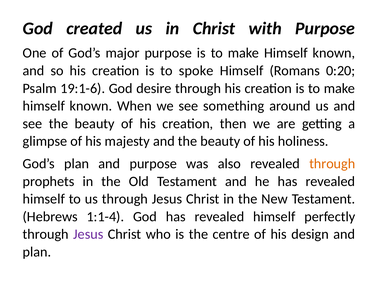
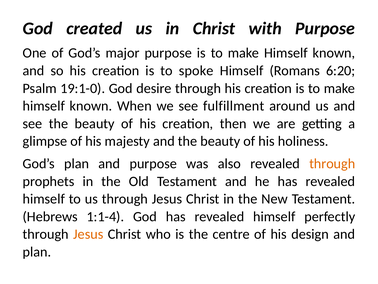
0:20: 0:20 -> 6:20 (341, 71)
19:1-6: 19:1-6 -> 19:1-0 (83, 88)
something: something -> fulfillment (234, 106)
Jesus colour: purple -> orange (88, 234)
